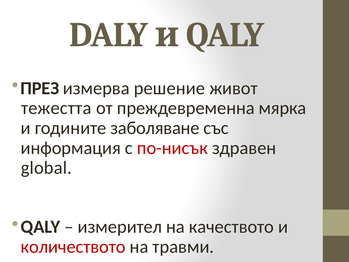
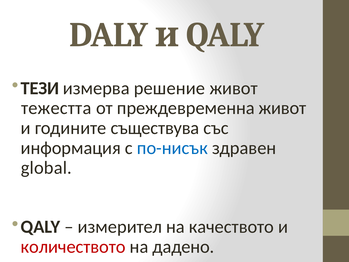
ПРЕЗ: ПРЕЗ -> ТЕЗИ (40, 88)
преждевременна мярка: мярка -> живот (282, 108)
заболяване: заболяване -> съществува (155, 128)
по-нисък colour: red -> blue (172, 148)
травми: травми -> дадено (183, 247)
